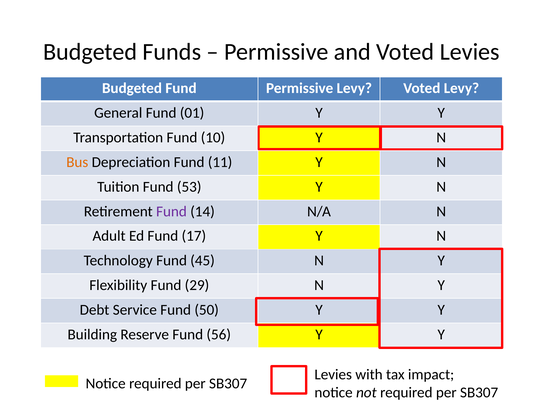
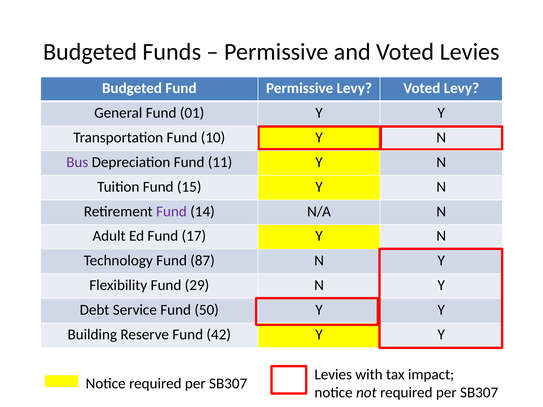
Bus colour: orange -> purple (77, 162)
53: 53 -> 15 (189, 187)
45: 45 -> 87 (203, 261)
56: 56 -> 42 (219, 335)
